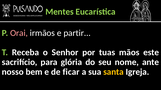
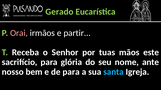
Mentes: Mentes -> Gerado (59, 12)
de ficar: ficar -> para (71, 72)
santa colour: yellow -> light blue (113, 72)
